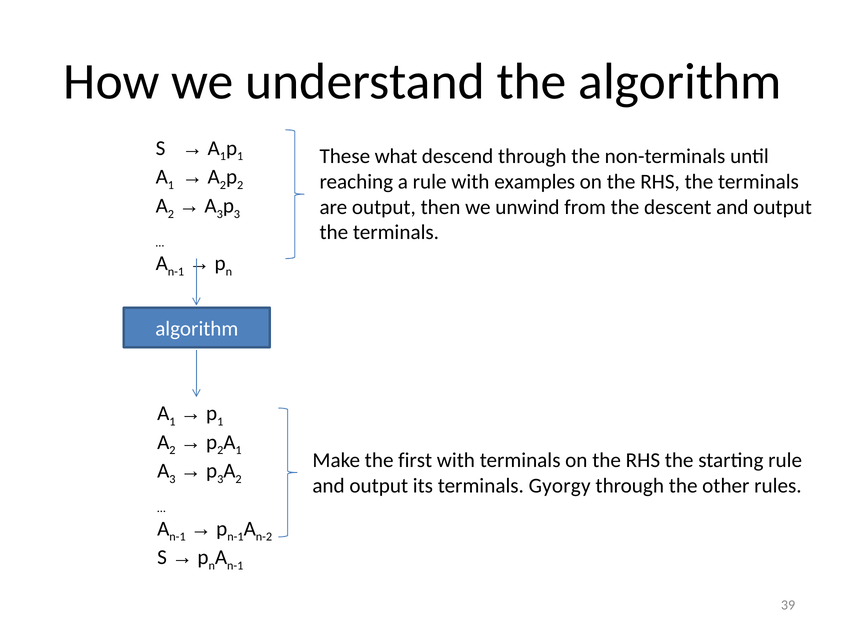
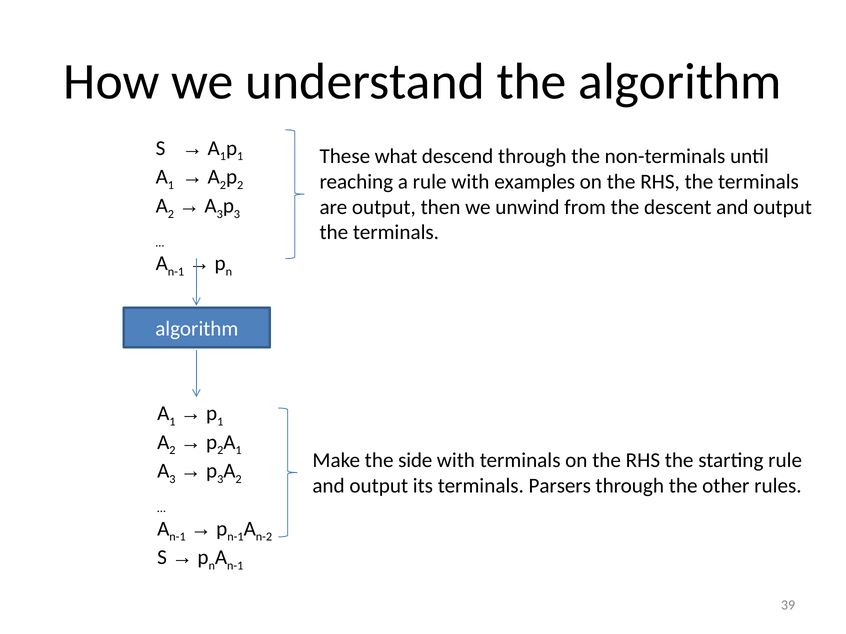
first: first -> side (415, 461)
Gyorgy: Gyorgy -> Parsers (560, 486)
